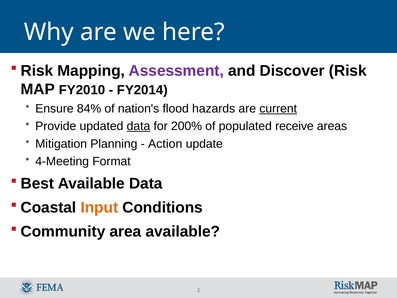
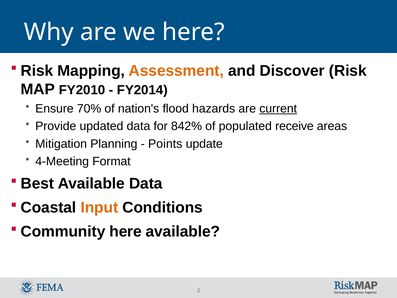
Assessment colour: purple -> orange (176, 71)
84%: 84% -> 70% (89, 109)
data underline: present -> none (138, 126)
200%: 200% -> 842% (187, 126)
Action: Action -> Points (165, 144)
Community area: area -> here (126, 231)
